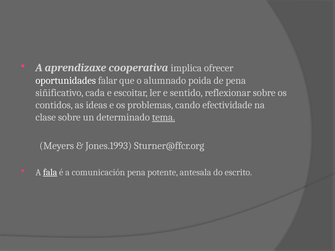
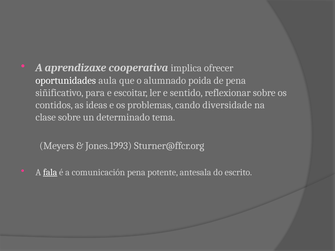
falar: falar -> aula (108, 81)
cada: cada -> para (95, 93)
efectividade: efectividade -> diversidade (227, 105)
tema underline: present -> none (164, 117)
